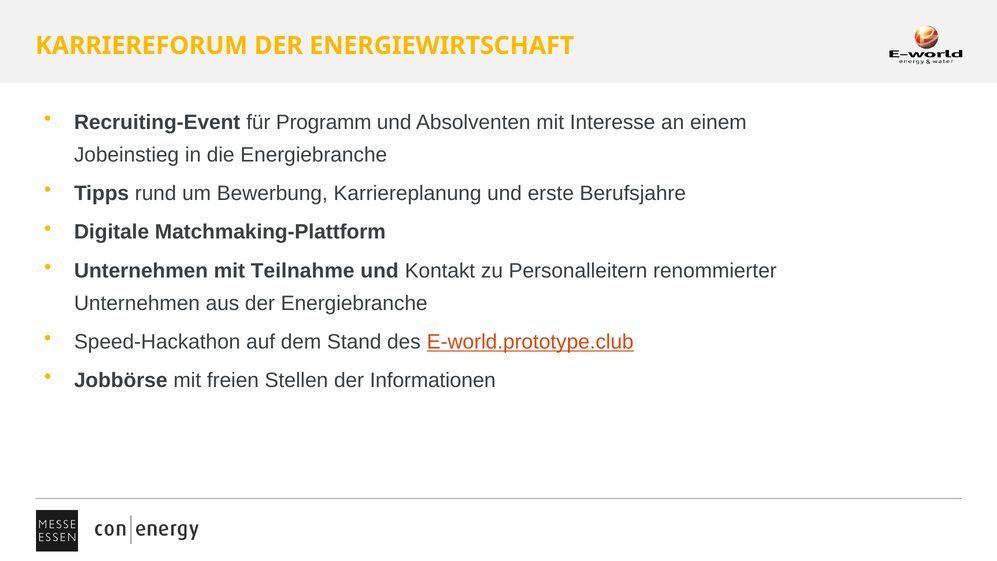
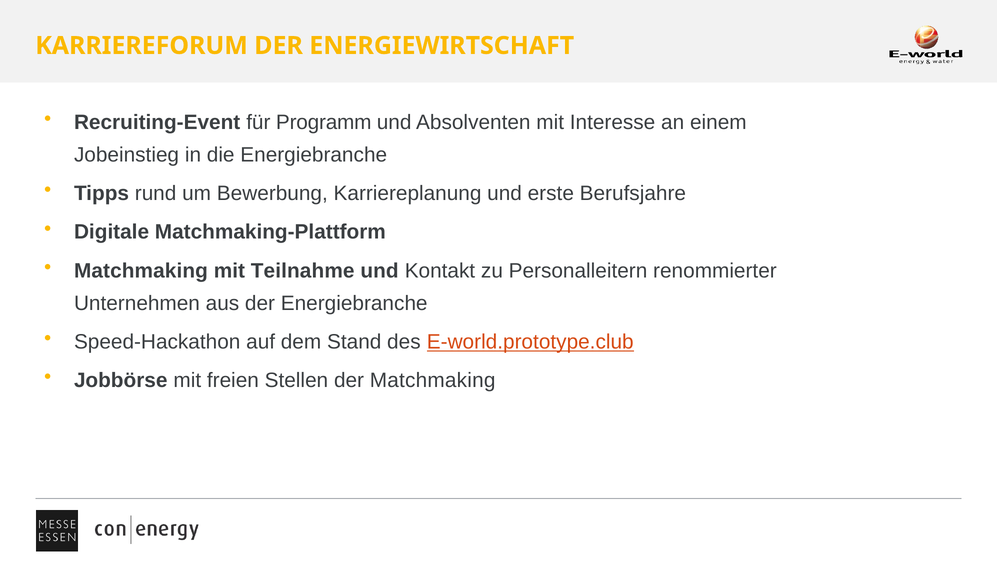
Unternehmen: Unternehmen -> Matchmaking (141, 271)
der Informationen: Informationen -> Matchmaking (433, 380)
